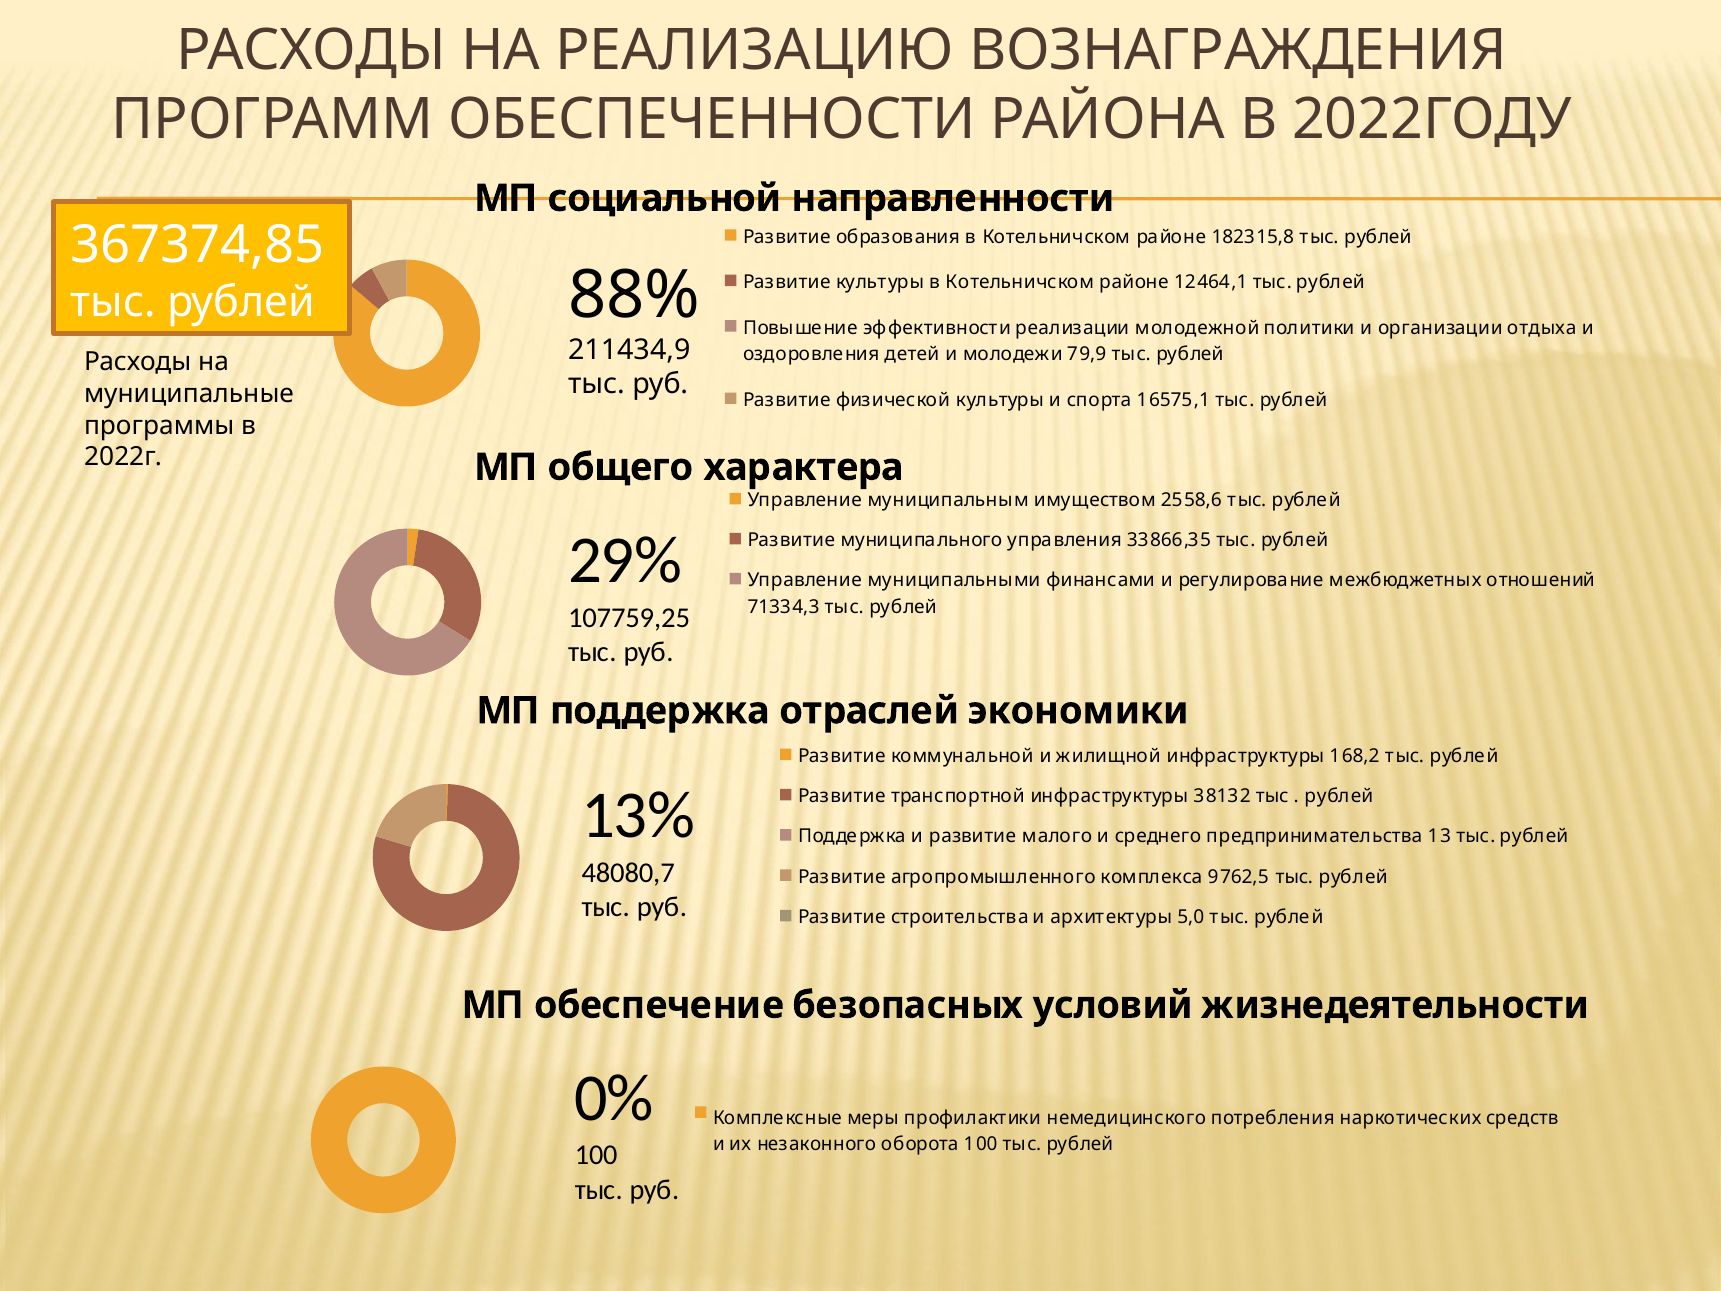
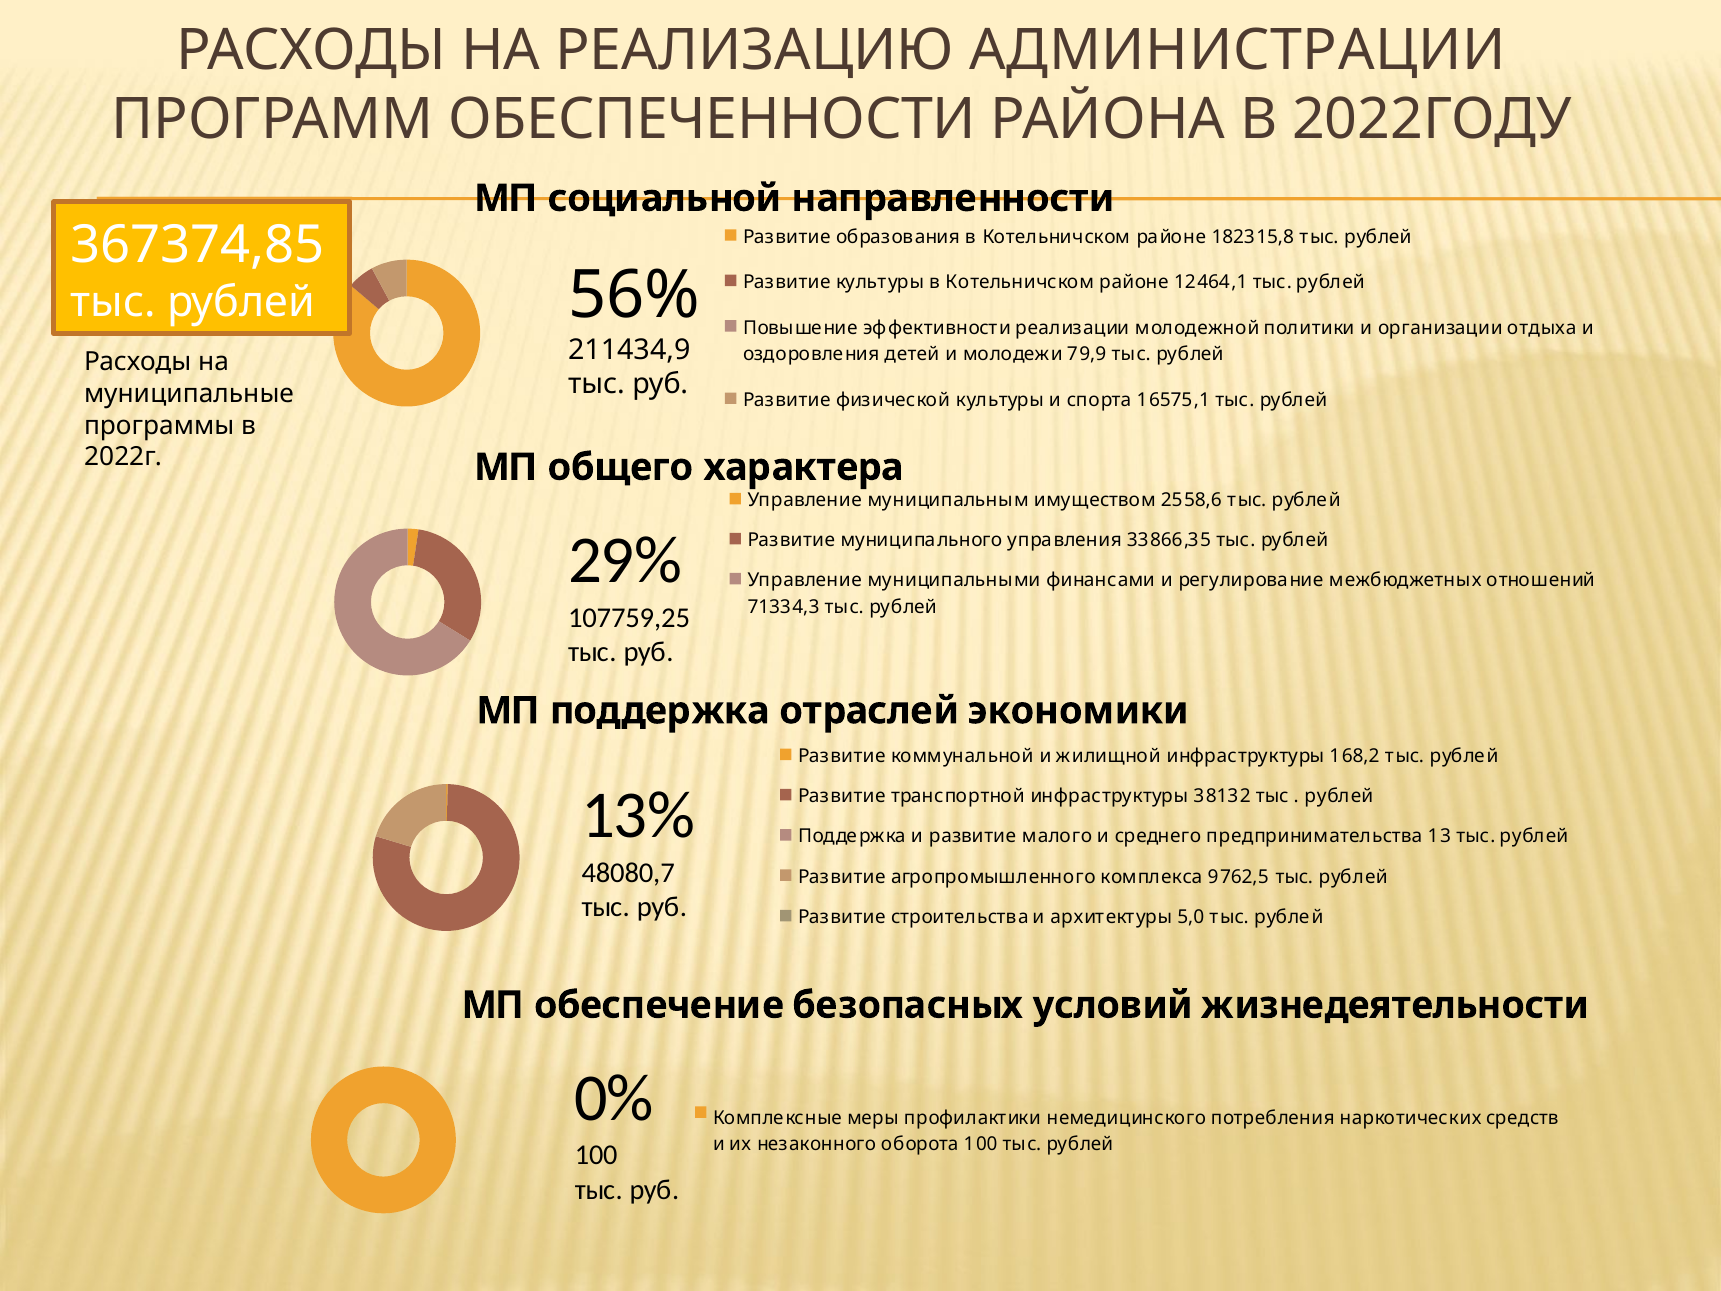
ВОЗНАГРАЖДЕНИЯ: ВОЗНАГРАЖДЕНИЯ -> АДМИНИСТРАЦИИ (1238, 50)
88%: 88% -> 56% (634, 295)
